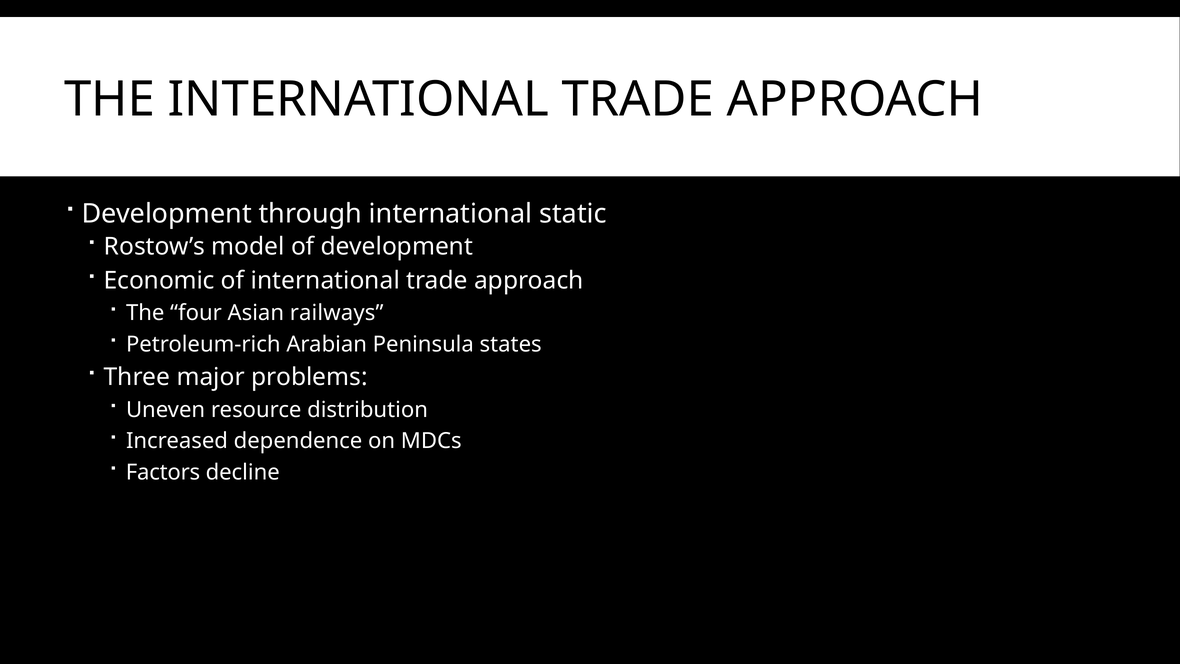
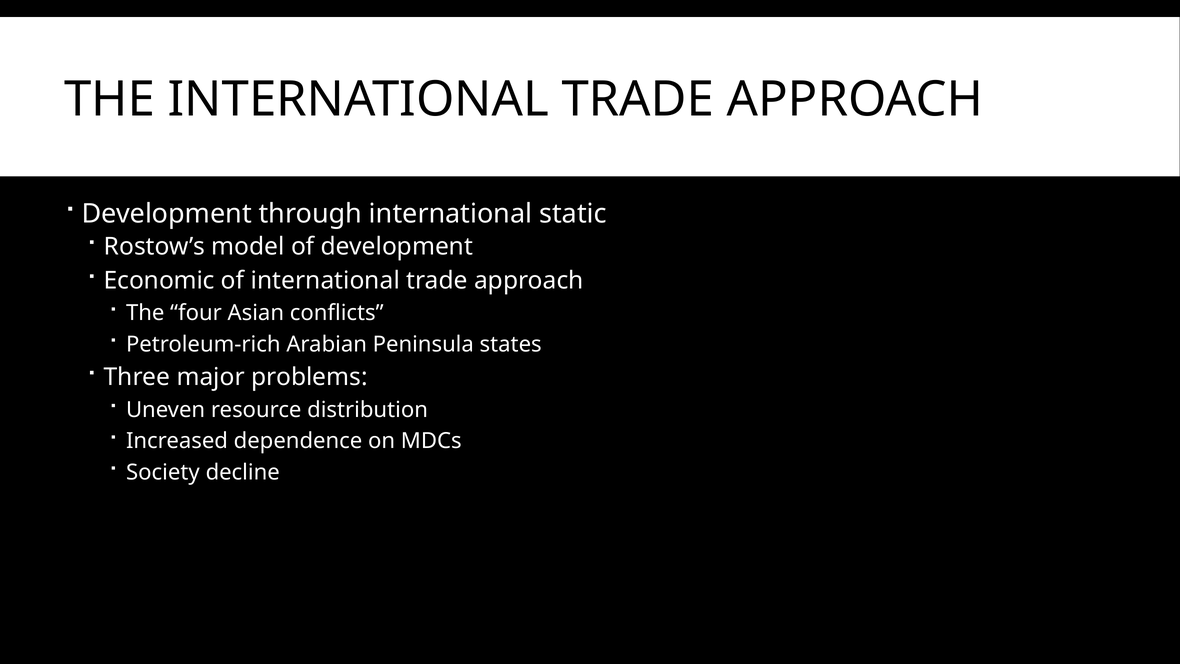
railways: railways -> conflicts (337, 313)
Factors: Factors -> Society (163, 472)
